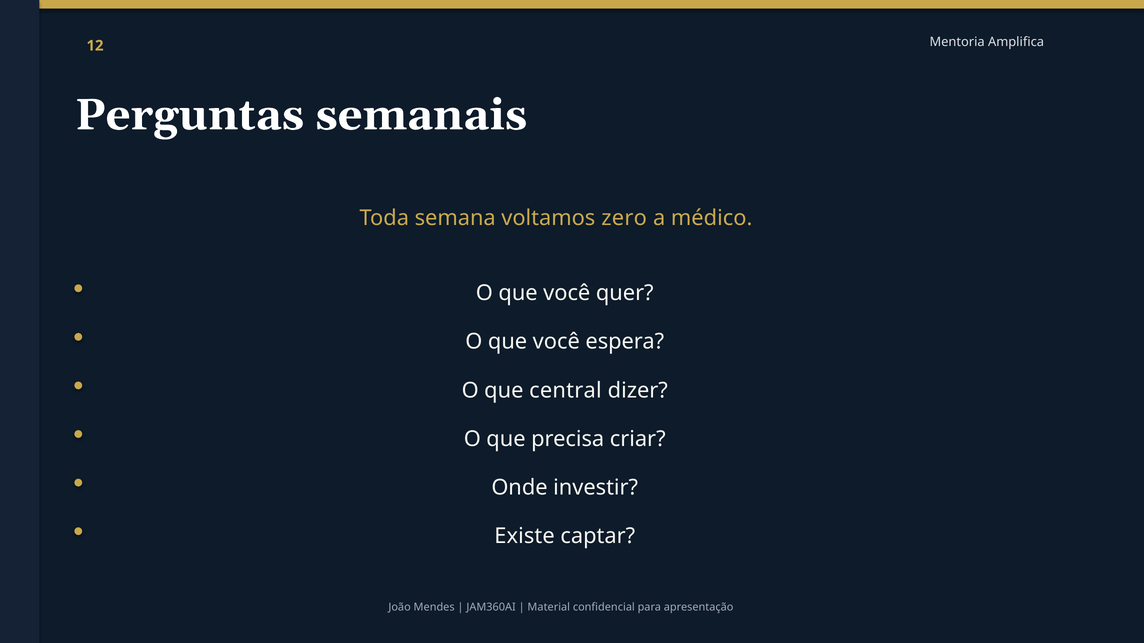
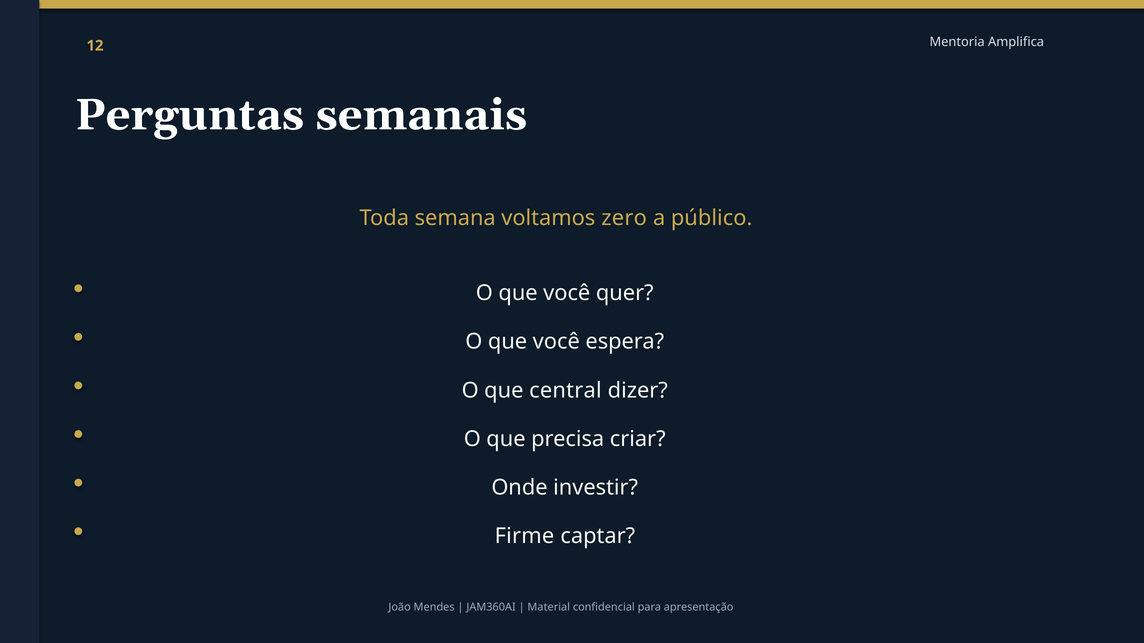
médico: médico -> público (712, 218)
Existe: Existe -> Firme (524, 537)
